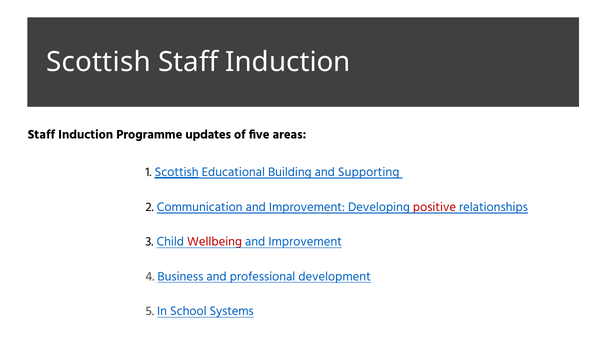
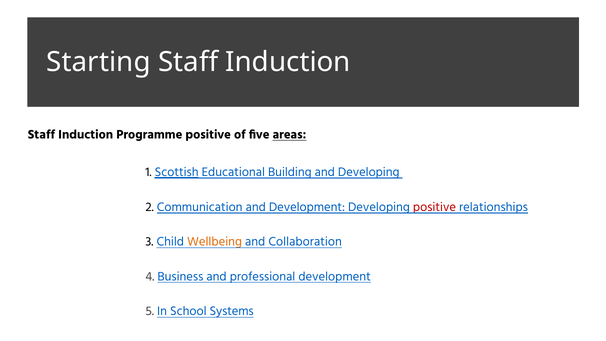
Scottish: Scottish -> Starting (99, 62)
Programme updates: updates -> positive (208, 135)
areas underline: none -> present (289, 135)
and Supporting: Supporting -> Developing (369, 172)
Communication and Improvement: Improvement -> Development (307, 207)
Wellbeing colour: red -> orange (215, 242)
Improvement: Improvement -> Collaboration (305, 242)
